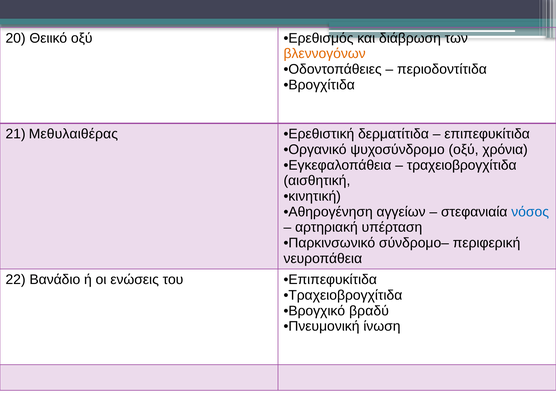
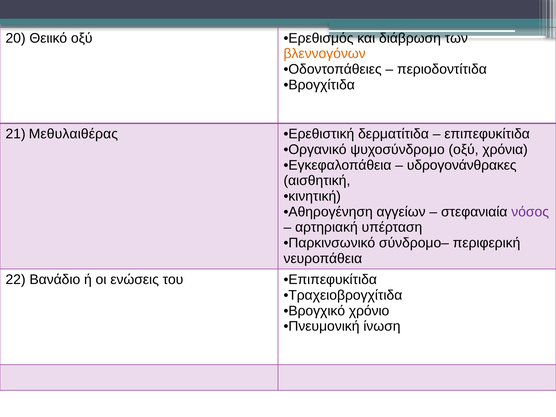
τραχειοβρογχίτιδα: τραχειοβρογχίτιδα -> υδρογονάνθρακες (462, 165)
νόσος colour: blue -> purple (530, 212)
βραδύ: βραδύ -> χρόνιο (369, 311)
